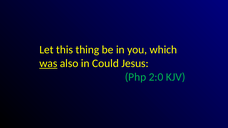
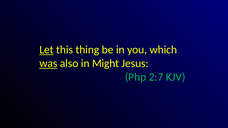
Let underline: none -> present (46, 50)
Could: Could -> Might (106, 63)
2:0: 2:0 -> 2:7 (156, 77)
